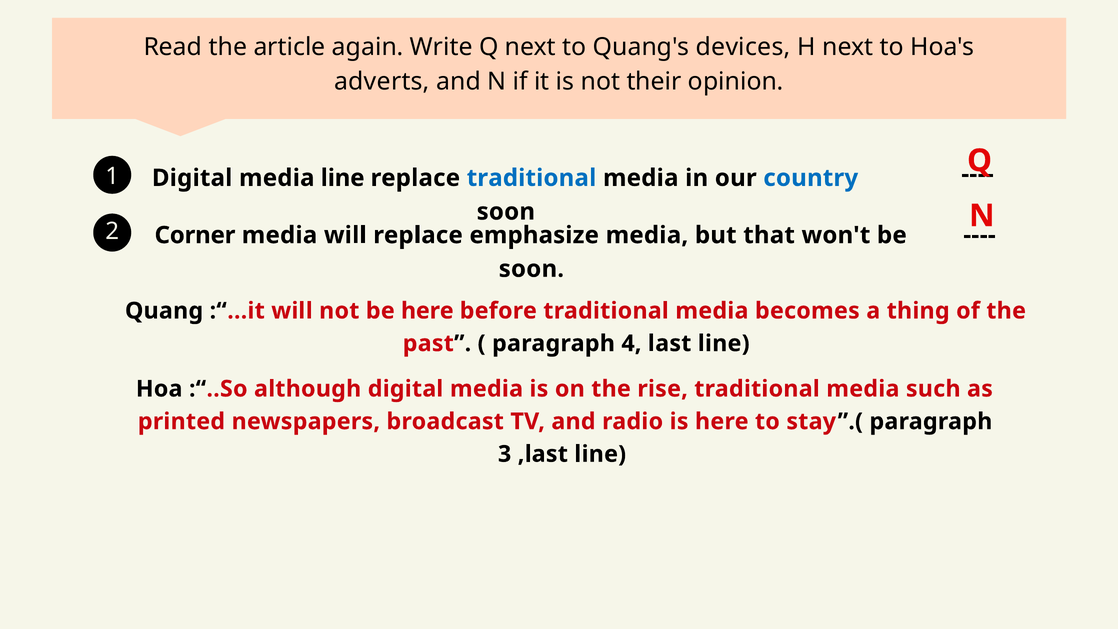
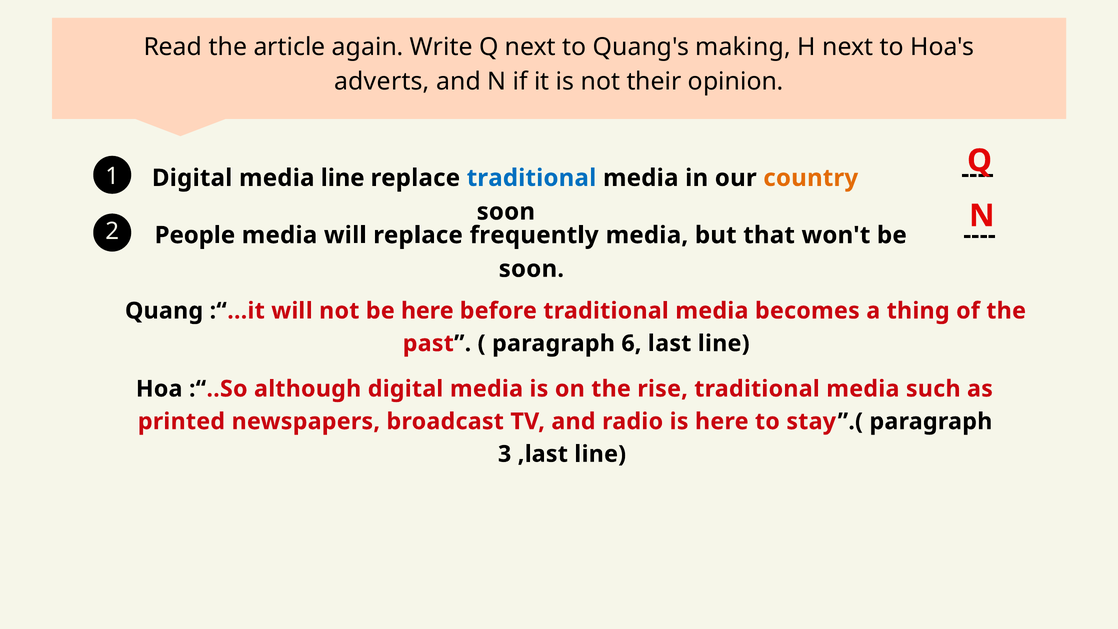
devices: devices -> making (743, 47)
country colour: blue -> orange (811, 178)
Corner: Corner -> People (195, 235)
emphasize: emphasize -> frequently (534, 235)
4: 4 -> 6 (631, 343)
